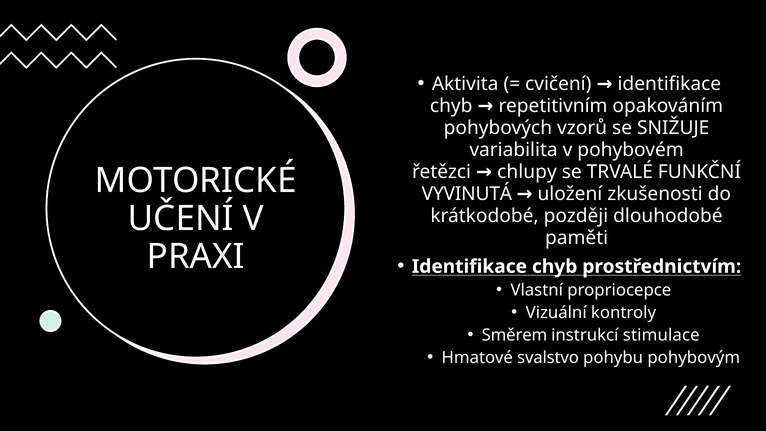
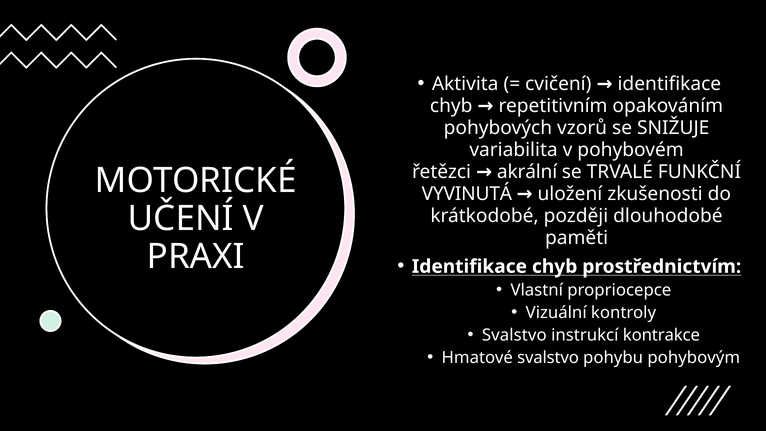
chlupy: chlupy -> akrální (527, 172)
Směrem: Směrem -> Svalstvo (514, 335)
stimulace: stimulace -> kontrakce (661, 335)
